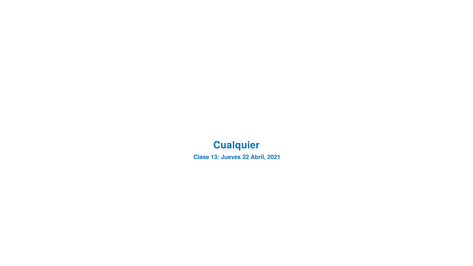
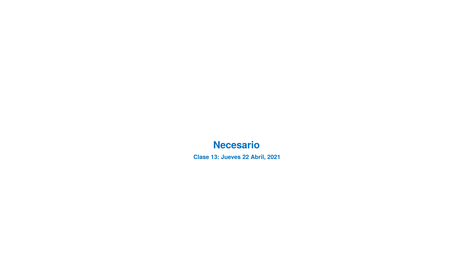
Cualquier: Cualquier -> Necesario (237, 145)
